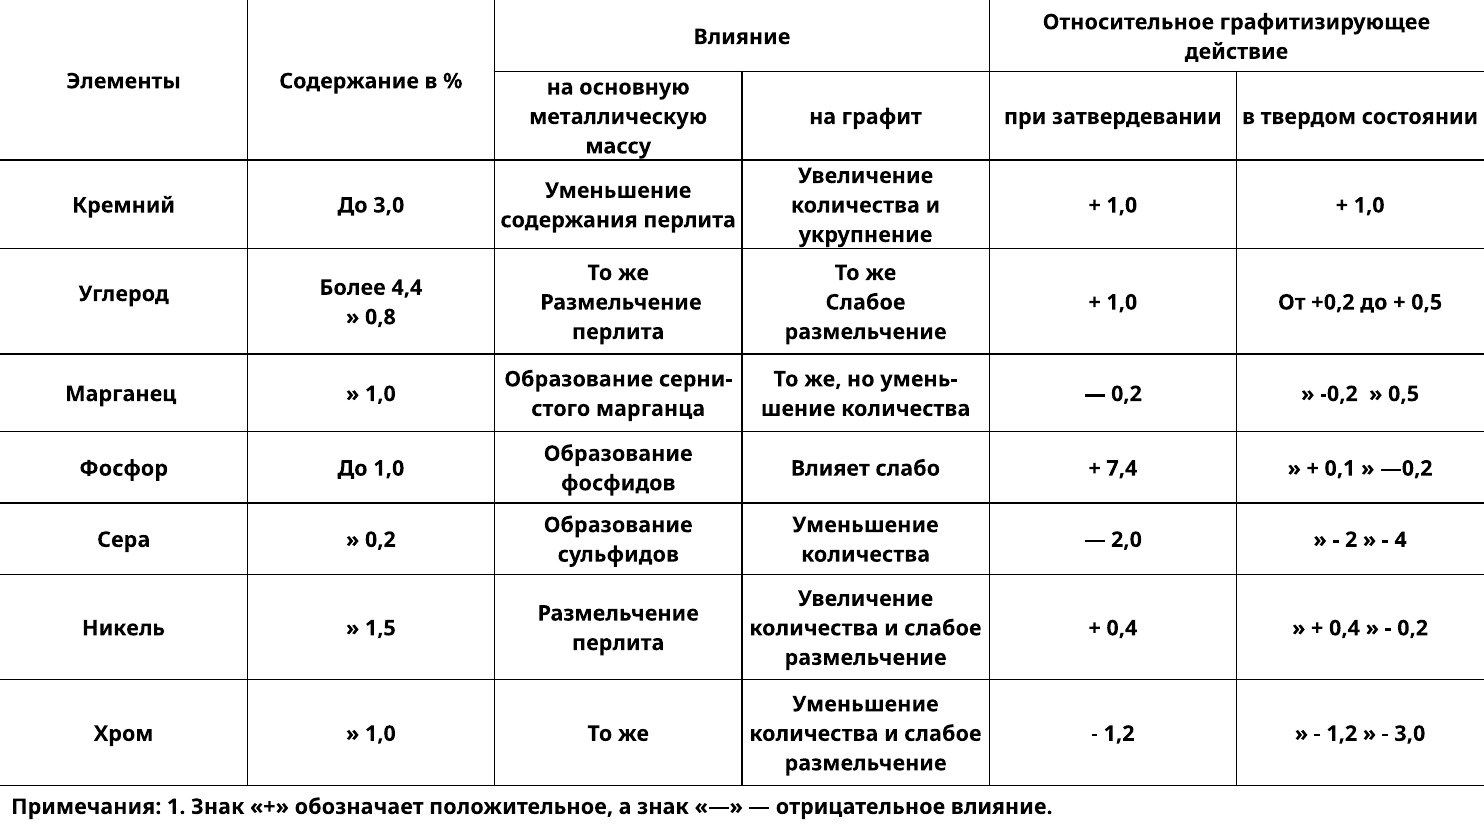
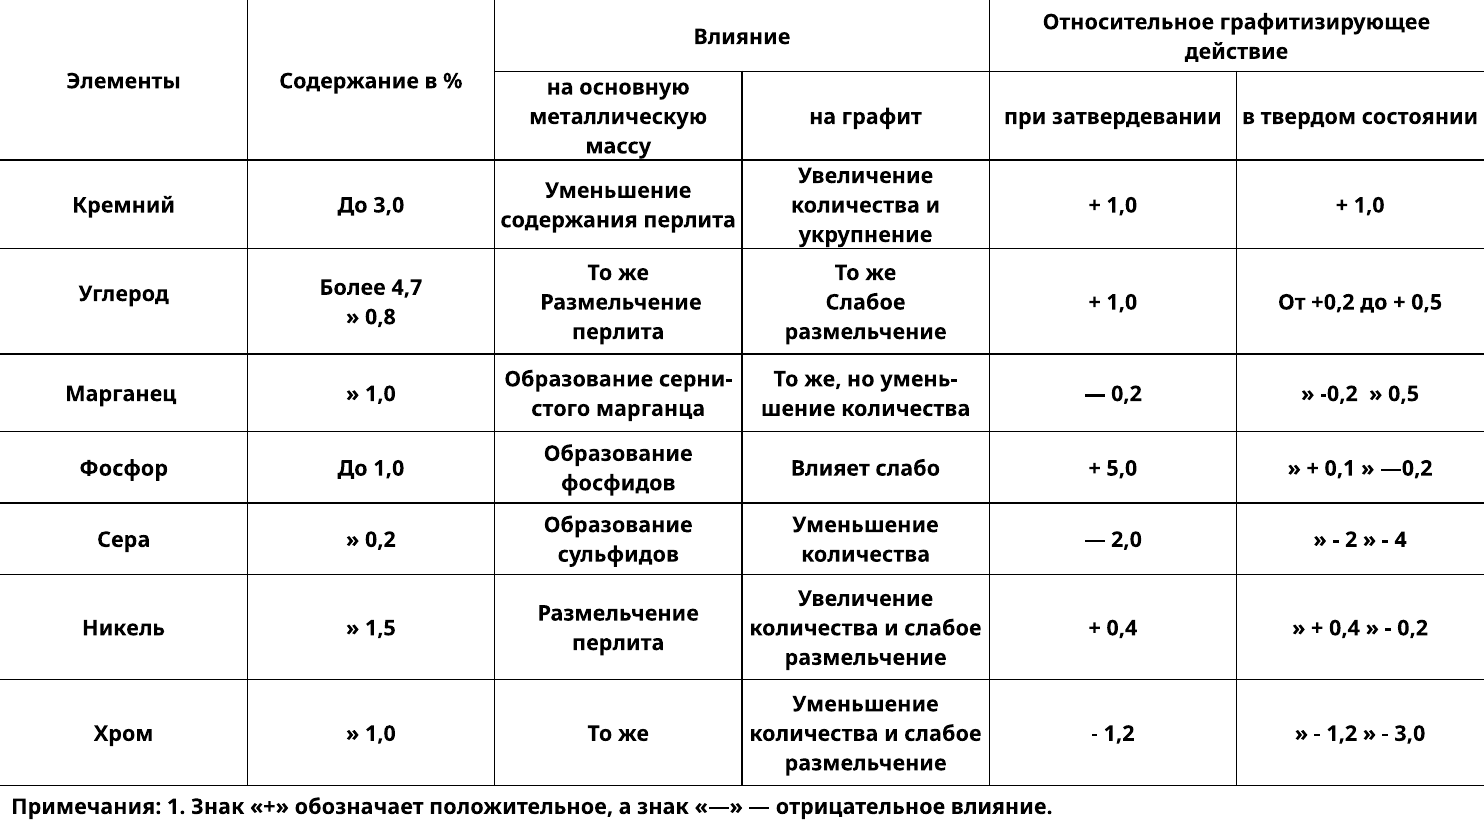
4,4: 4,4 -> 4,7 (407, 288)
7,4: 7,4 -> 5,0 (1122, 468)
